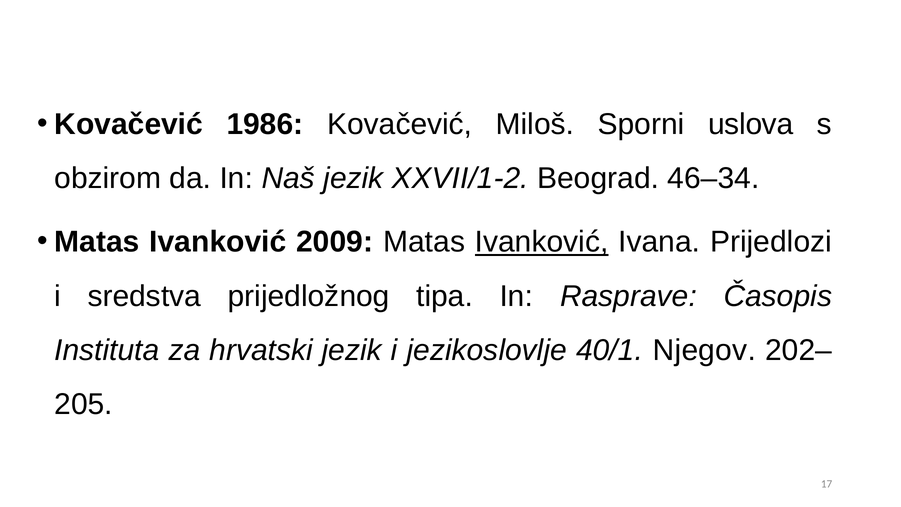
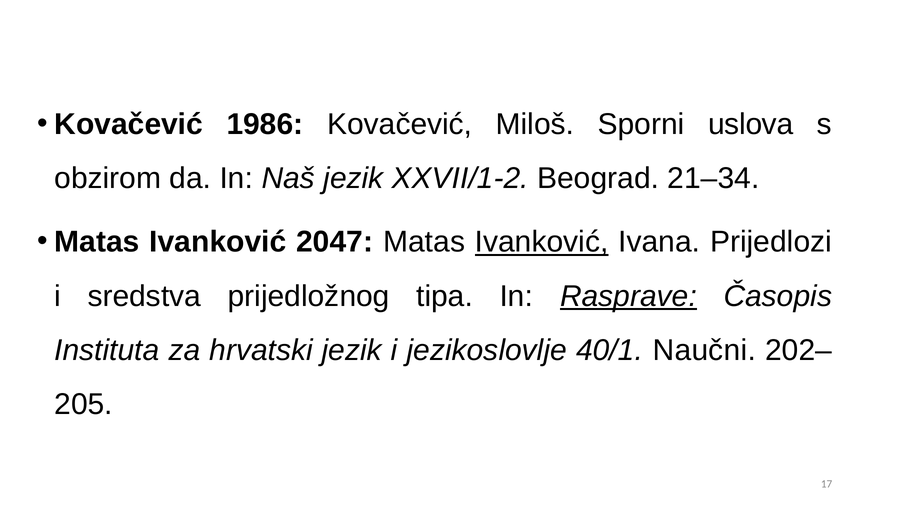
46–34: 46–34 -> 21–34 (713, 178)
2009: 2009 -> 2047 (335, 242)
Rasprave underline: none -> present (629, 296)
Njegov: Njegov -> Naučni (704, 350)
